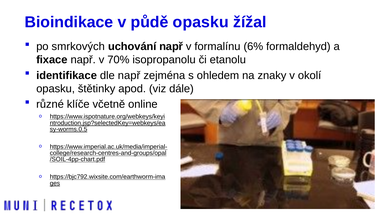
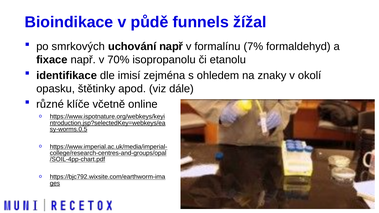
půdě opasku: opasku -> funnels (201, 22)
6%: 6% -> 7% (253, 47)
dle např: např -> imisí (129, 75)
